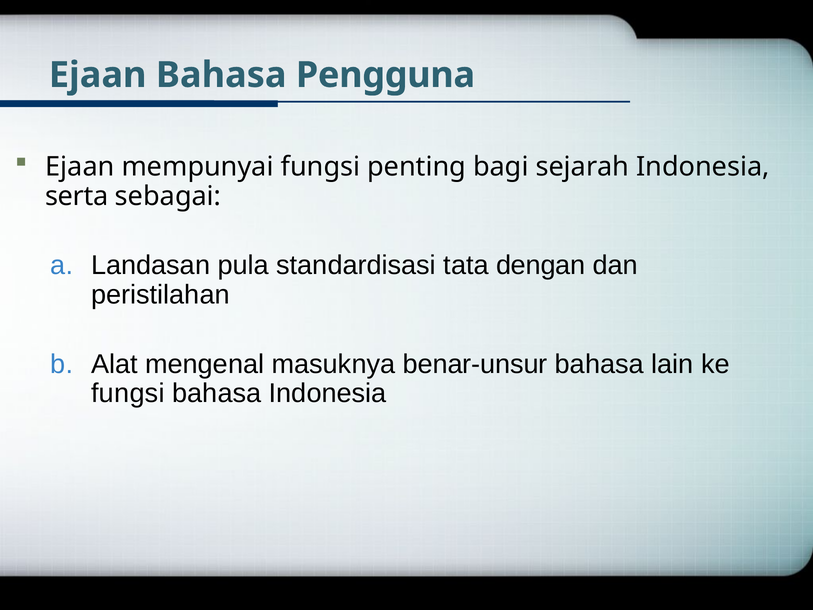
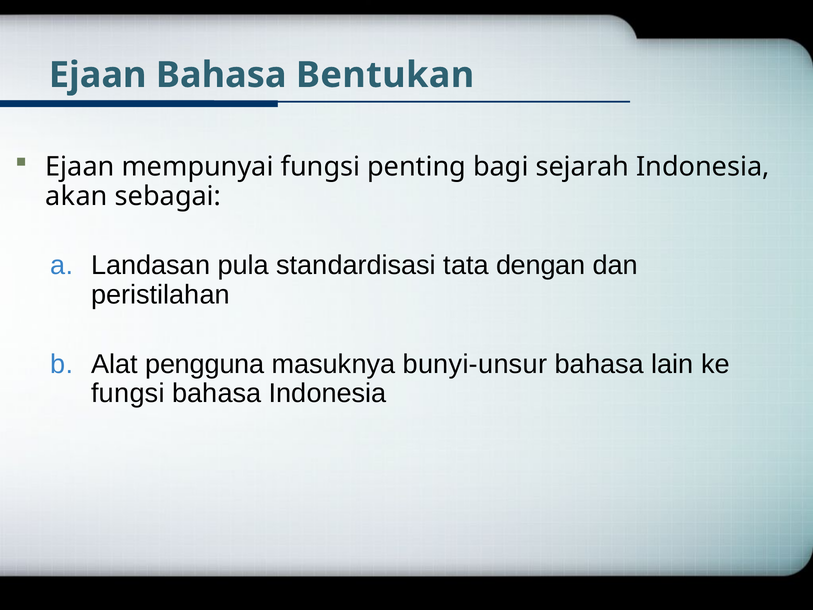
Pengguna: Pengguna -> Bentukan (385, 75)
serta: serta -> akan (77, 196)
mengenal: mengenal -> pengguna (205, 364)
benar-unsur: benar-unsur -> bunyi-unsur (475, 364)
